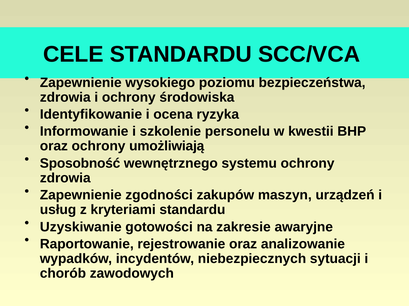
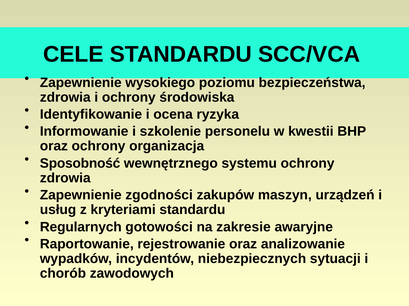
umożliwiają: umożliwiają -> organizacja (167, 147)
Uzyskiwanie: Uzyskiwanie -> Regularnych (81, 227)
